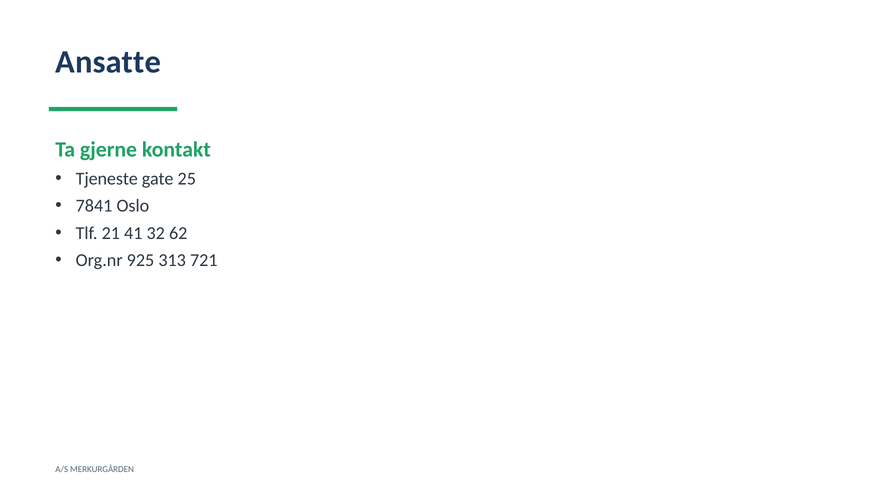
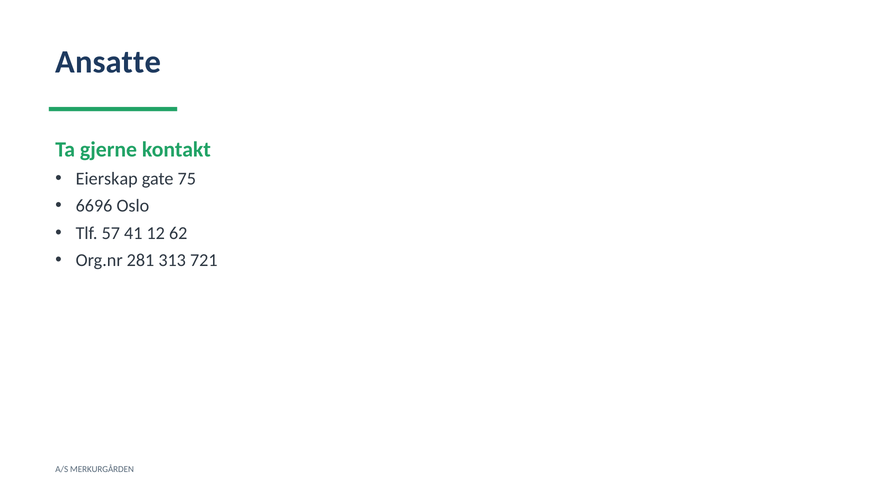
Tjeneste: Tjeneste -> Eierskap (107, 179)
25: 25 -> 75 (187, 179)
7841: 7841 -> 6696 (94, 206)
21: 21 -> 57 (111, 233)
32: 32 -> 12 (156, 233)
925: 925 -> 281 (140, 260)
